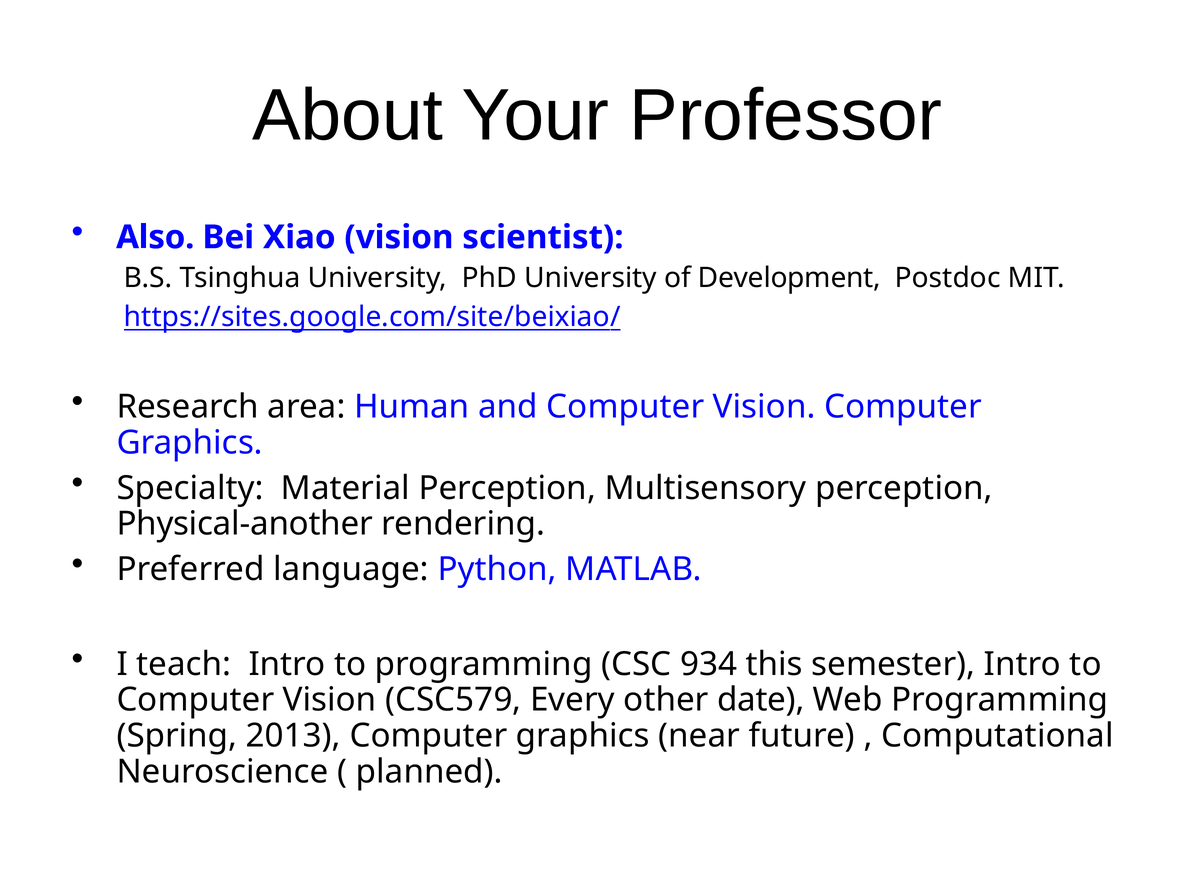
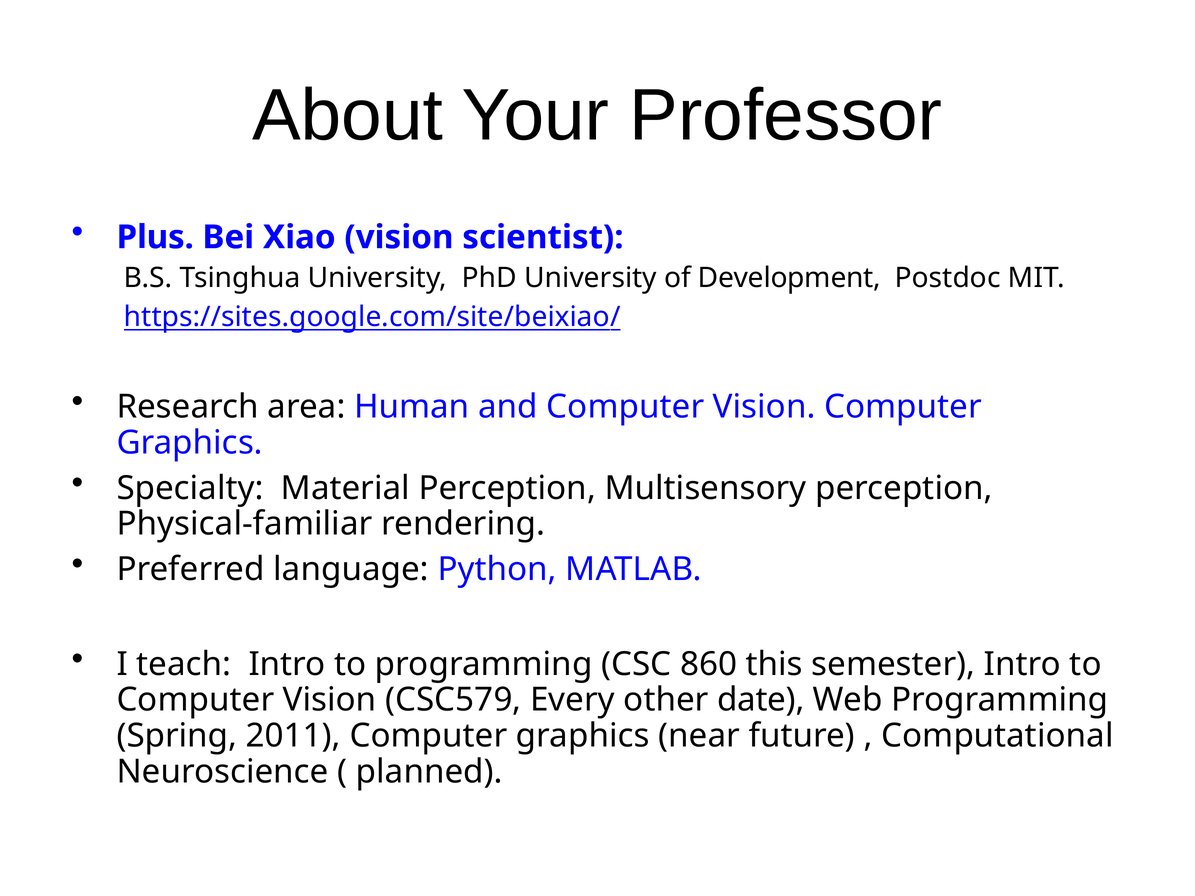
Also: Also -> Plus (155, 237)
Physical-another: Physical-another -> Physical-familiar (245, 524)
934: 934 -> 860 (709, 664)
2013: 2013 -> 2011 (293, 736)
